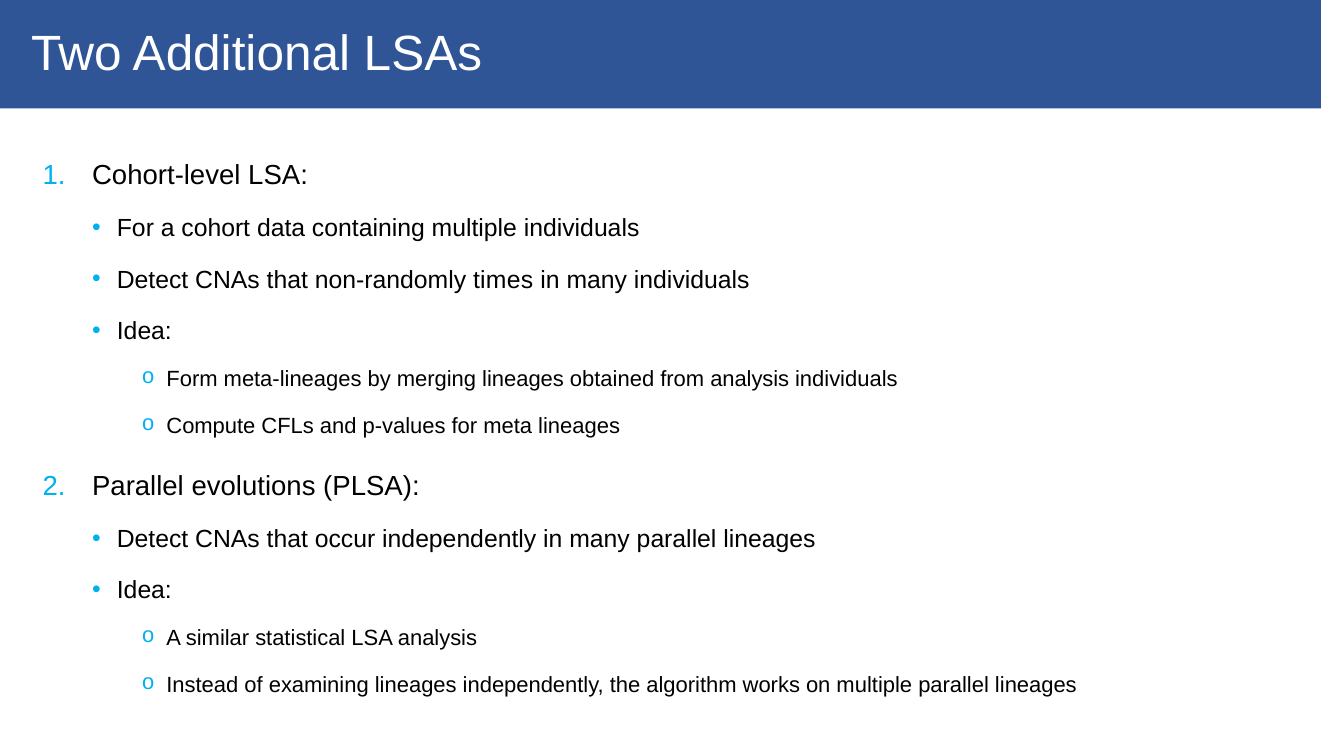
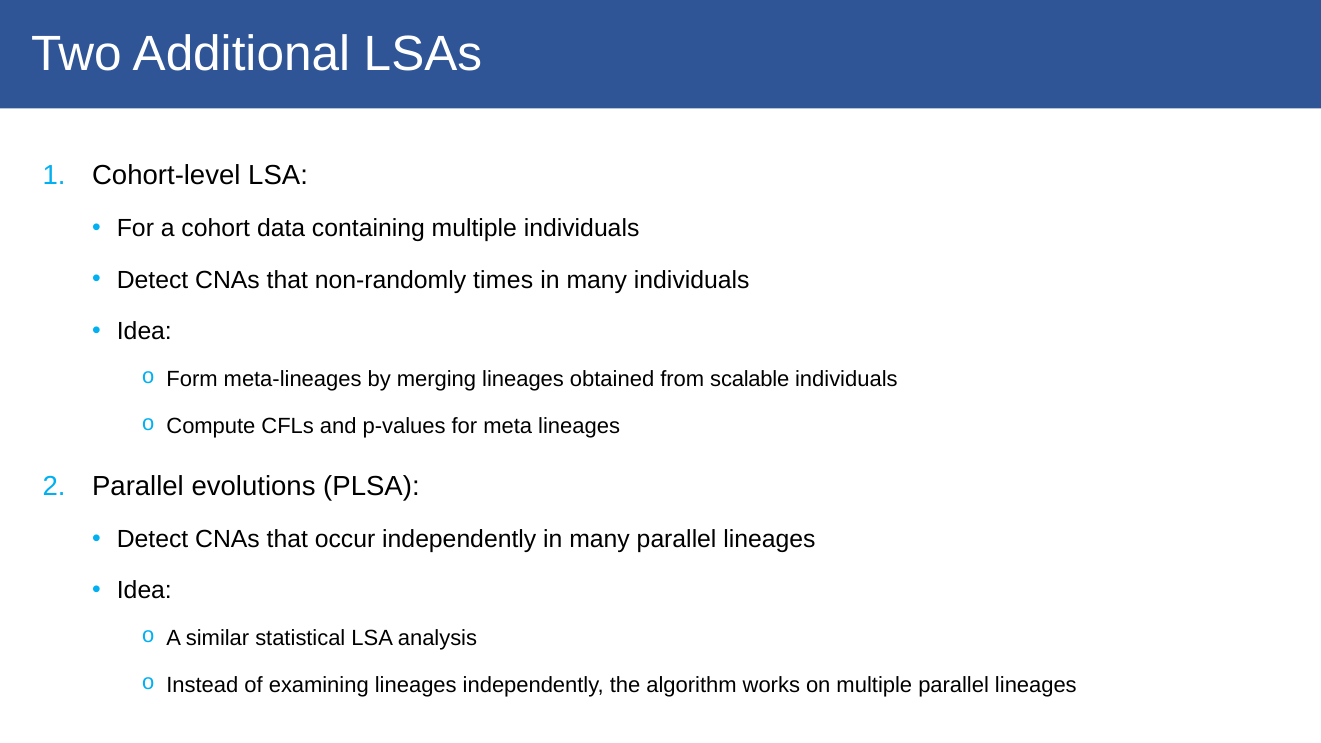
from analysis: analysis -> scalable (750, 379)
